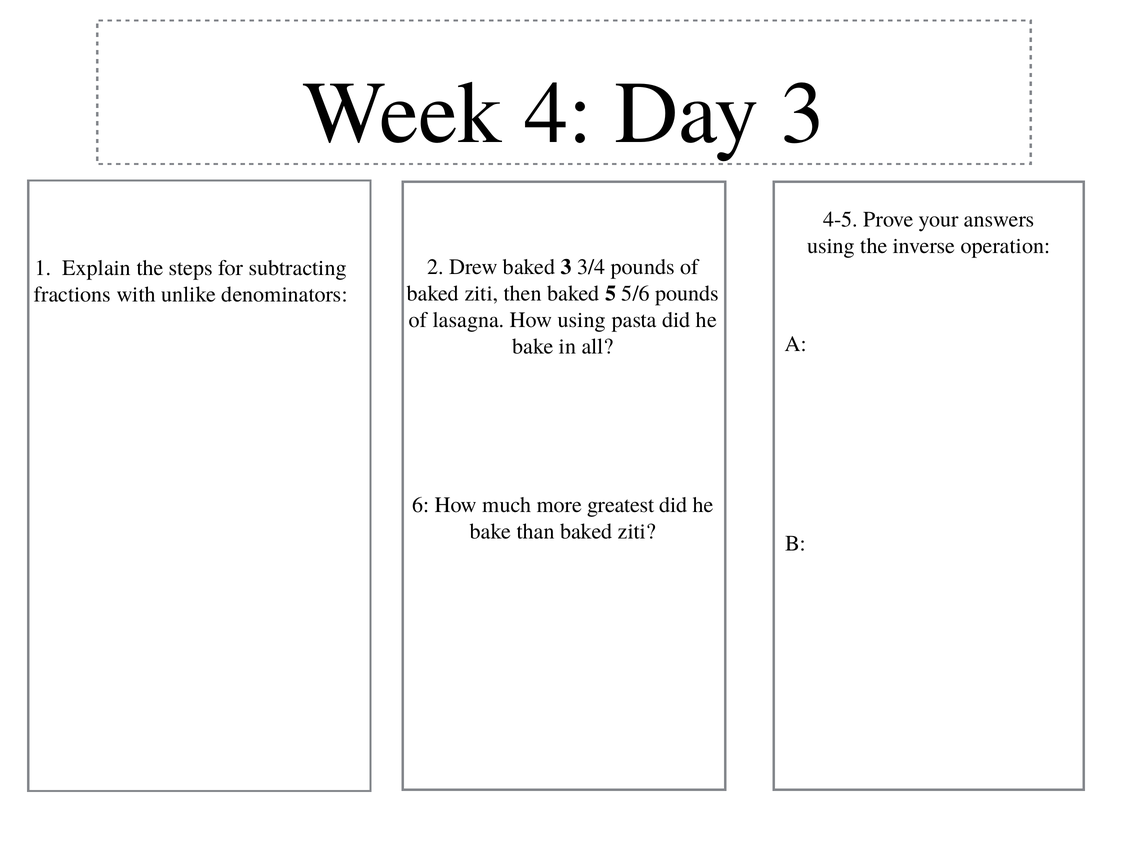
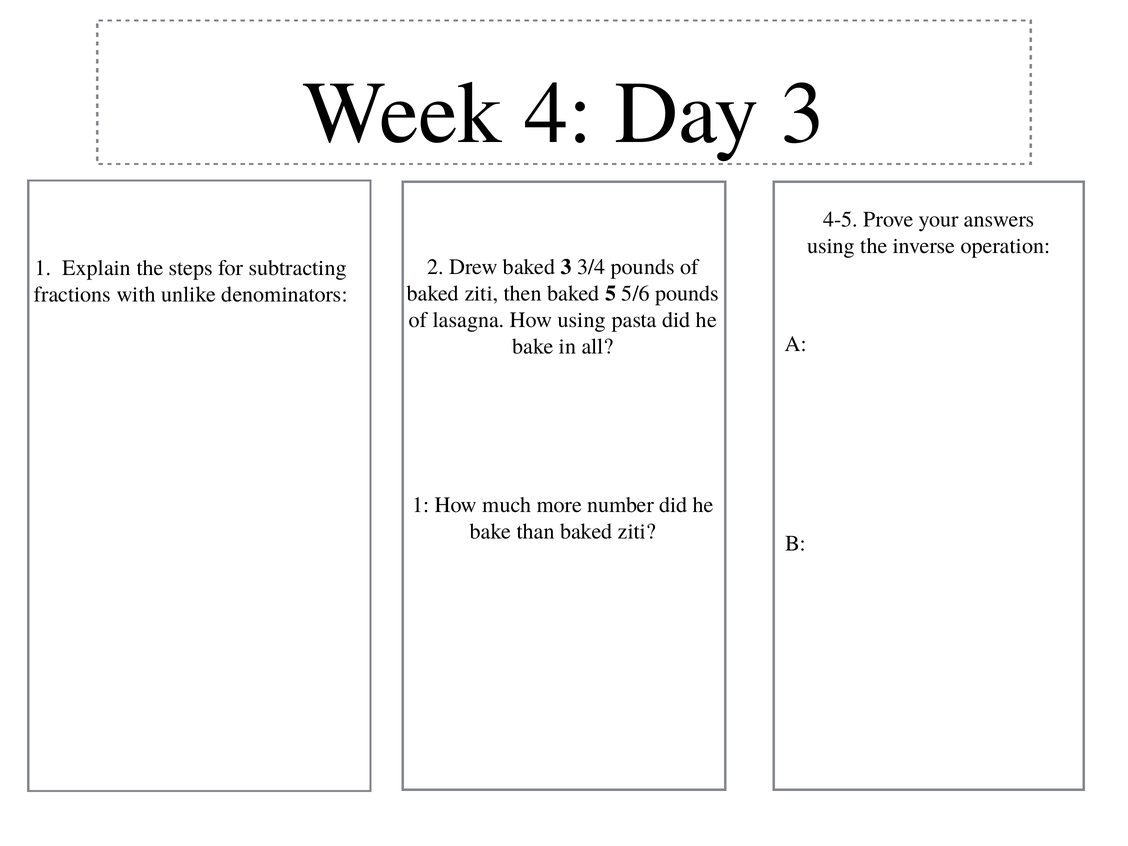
6: 6 -> 1 (421, 505)
greatest: greatest -> number (621, 505)
